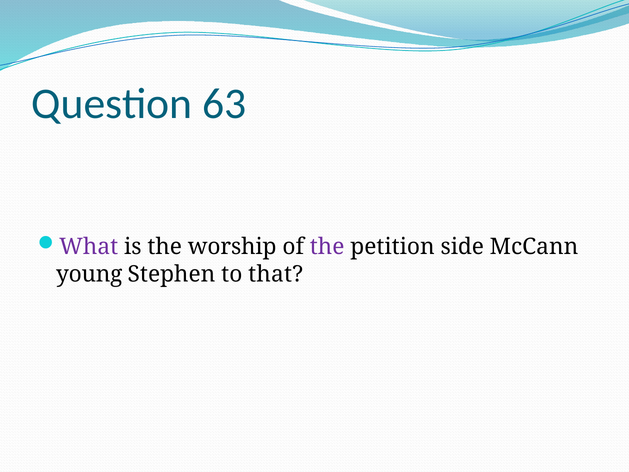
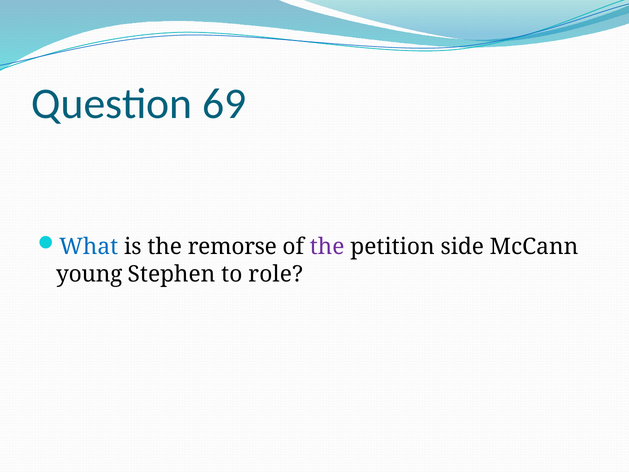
63: 63 -> 69 (224, 104)
What colour: purple -> blue (89, 247)
worship: worship -> remorse (232, 247)
that: that -> role (276, 274)
